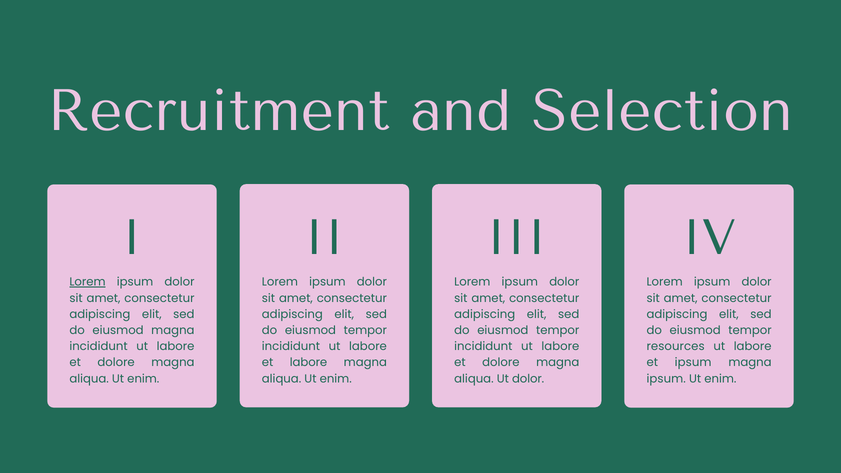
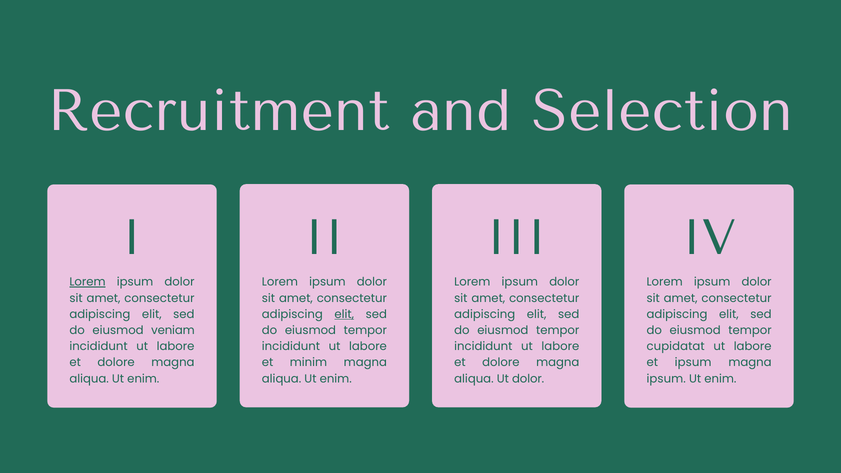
elit underline: none -> present (344, 314)
eiusmod magna: magna -> veniam (173, 330)
resources: resources -> cupidatat (676, 347)
et labore: labore -> minim (308, 363)
